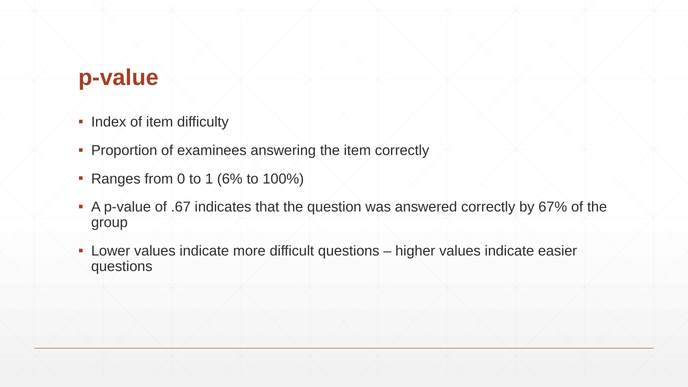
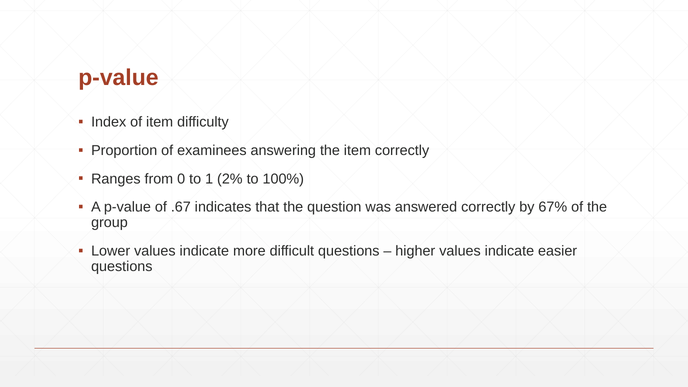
6%: 6% -> 2% (230, 179)
